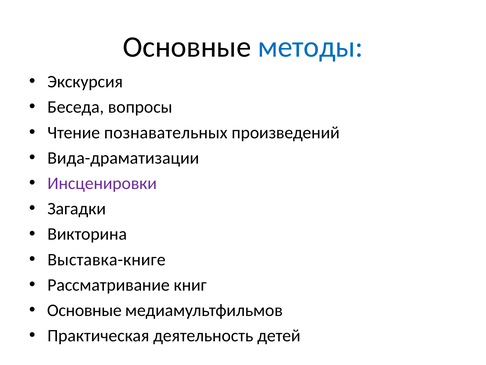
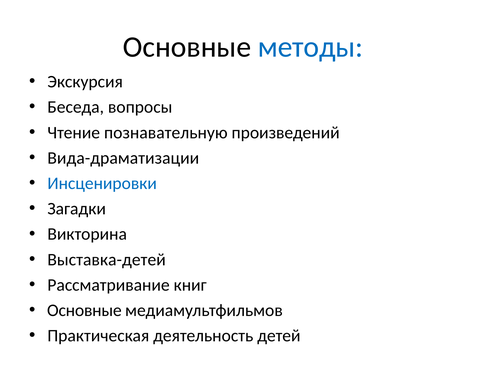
познавательных: познавательных -> познавательную (166, 132)
Инсценировки colour: purple -> blue (102, 183)
Выставка-книге: Выставка-книге -> Выставка-детей (107, 259)
